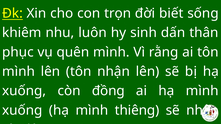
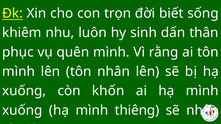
nhận: nhận -> nhân (114, 72)
đồng: đồng -> khốn (108, 91)
